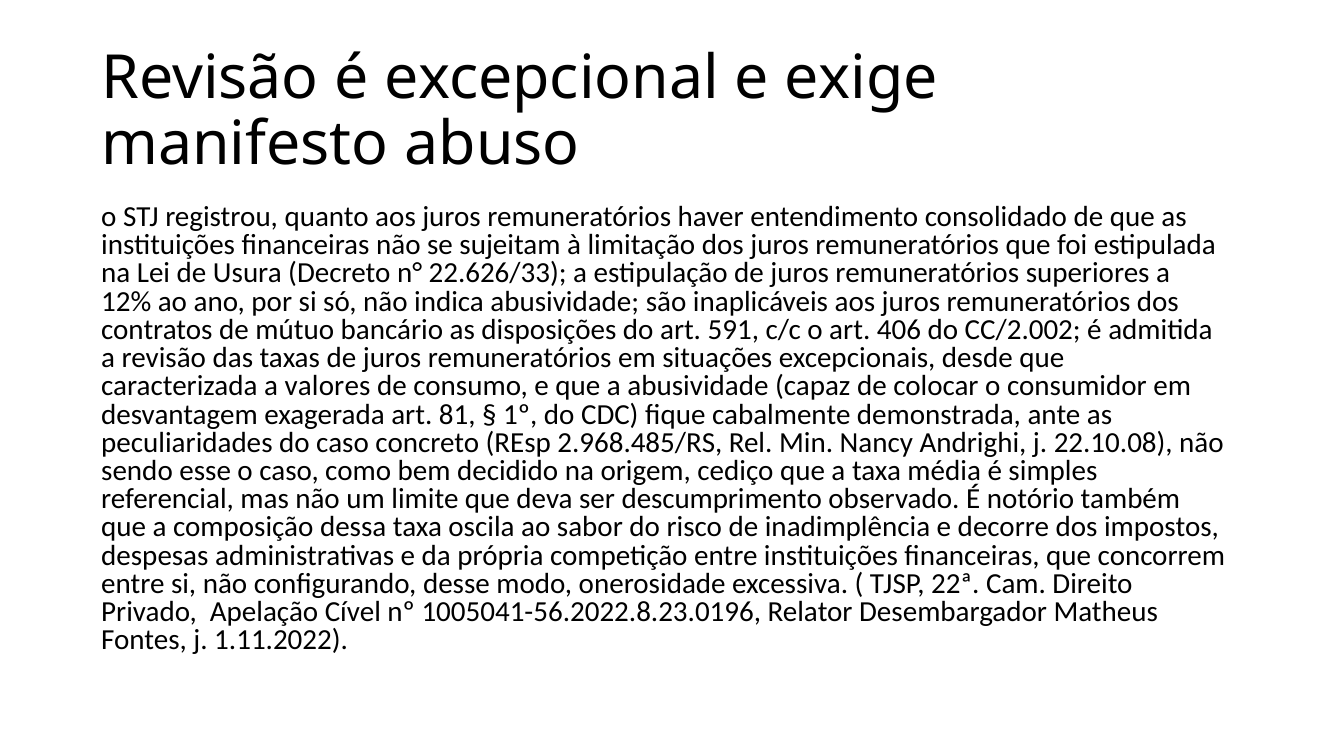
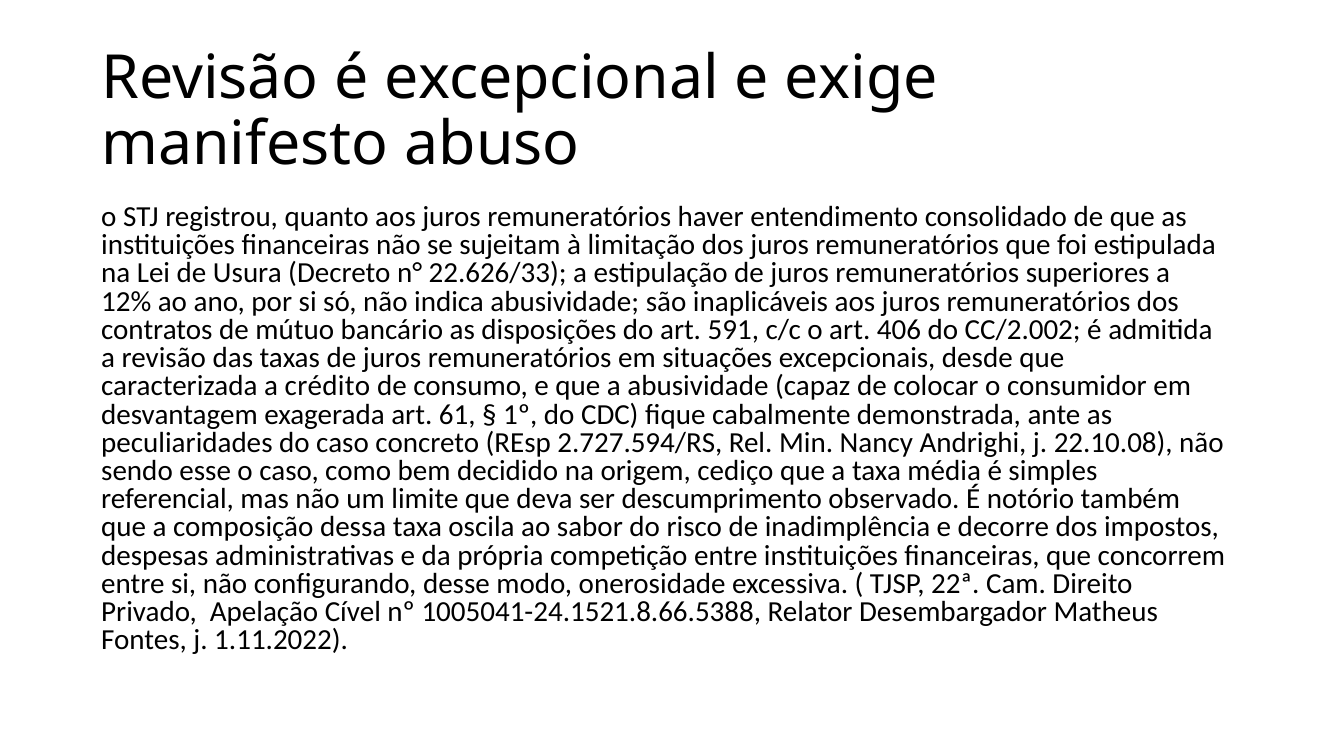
valores: valores -> crédito (327, 386)
81: 81 -> 61 (457, 414)
2.968.485/RS: 2.968.485/RS -> 2.727.594/RS (640, 443)
1005041-56.2022.8.23.0196: 1005041-56.2022.8.23.0196 -> 1005041-24.1521.8.66.5388 (591, 612)
